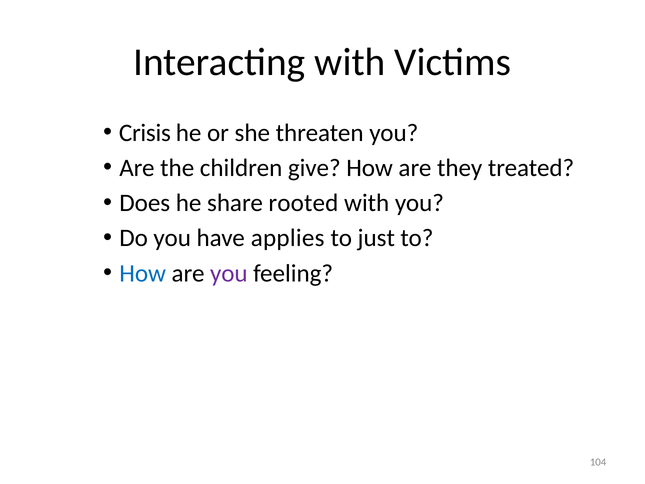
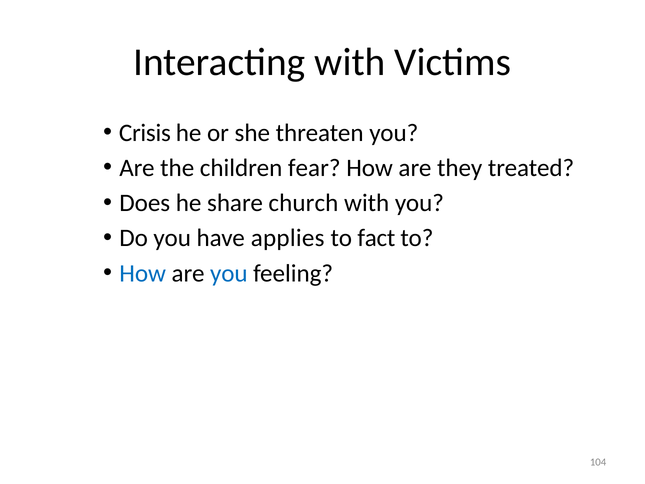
give: give -> fear (314, 168)
rooted: rooted -> church (303, 203)
just: just -> fact (376, 238)
you colour: purple -> blue (229, 273)
